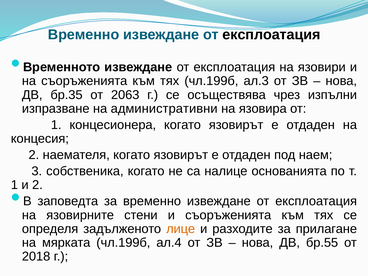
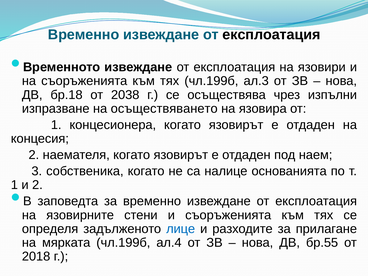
бр.35: бр.35 -> бр.18 (67, 95)
2063: 2063 -> 2038 (125, 95)
административни: административни -> осъществяването (164, 109)
лице colour: orange -> blue (181, 229)
